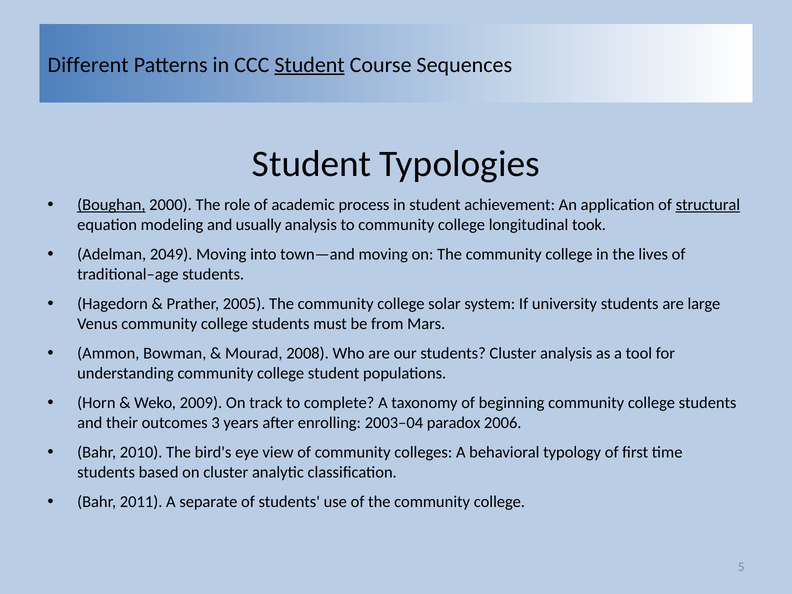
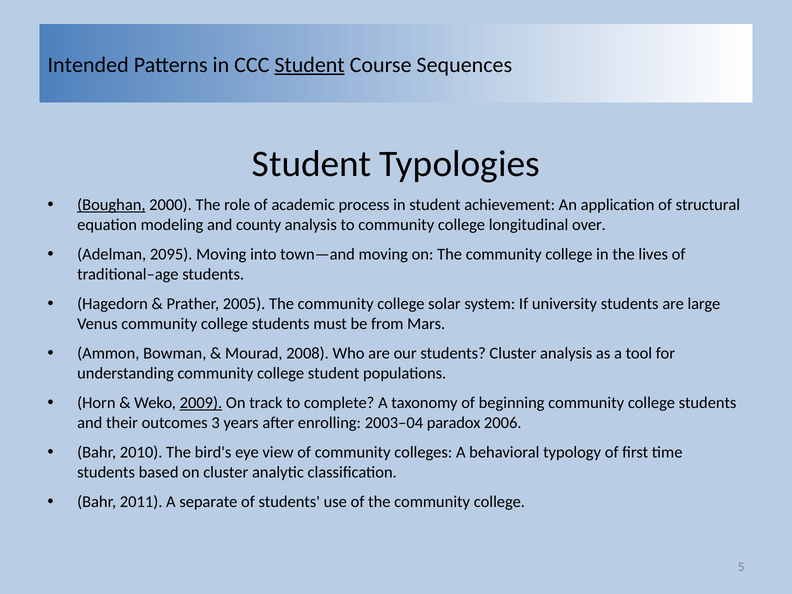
Different: Different -> Intended (88, 65)
structural underline: present -> none (708, 205)
usually: usually -> county (259, 225)
took: took -> over (589, 225)
2049: 2049 -> 2095 (171, 254)
2009 underline: none -> present (201, 403)
